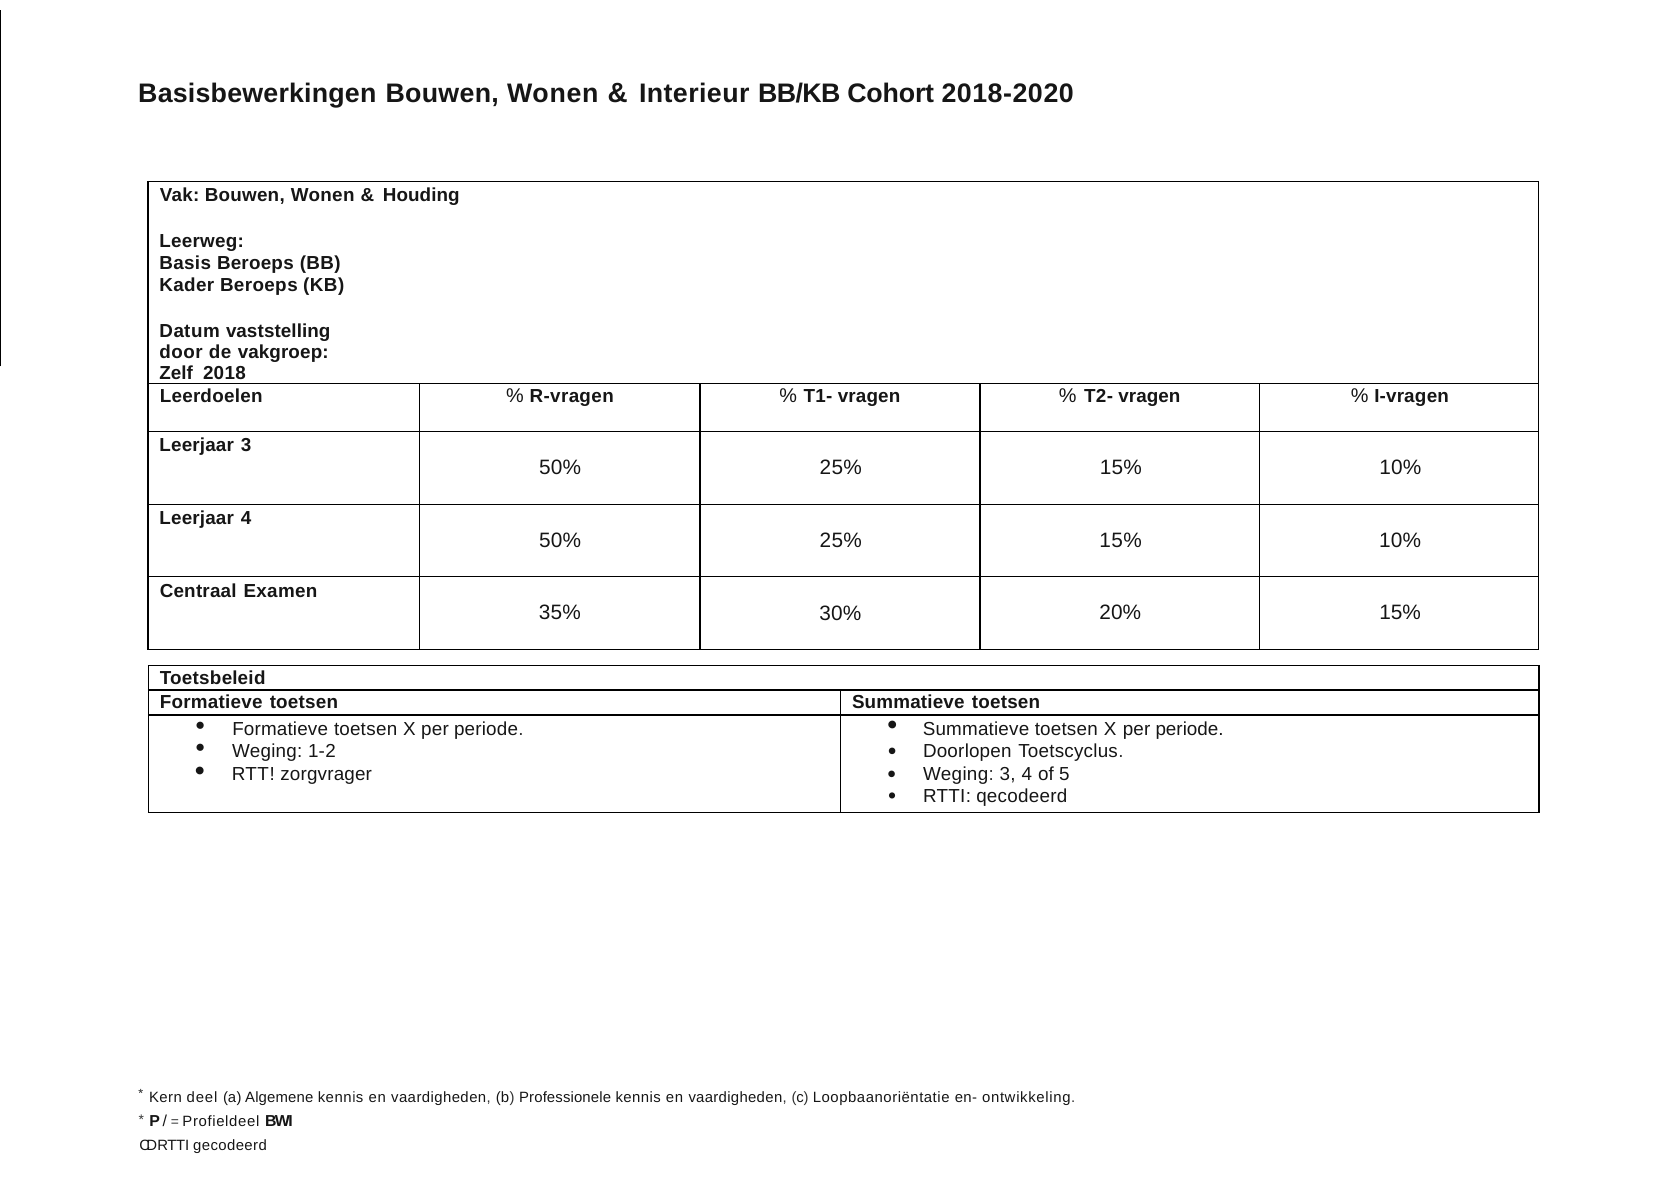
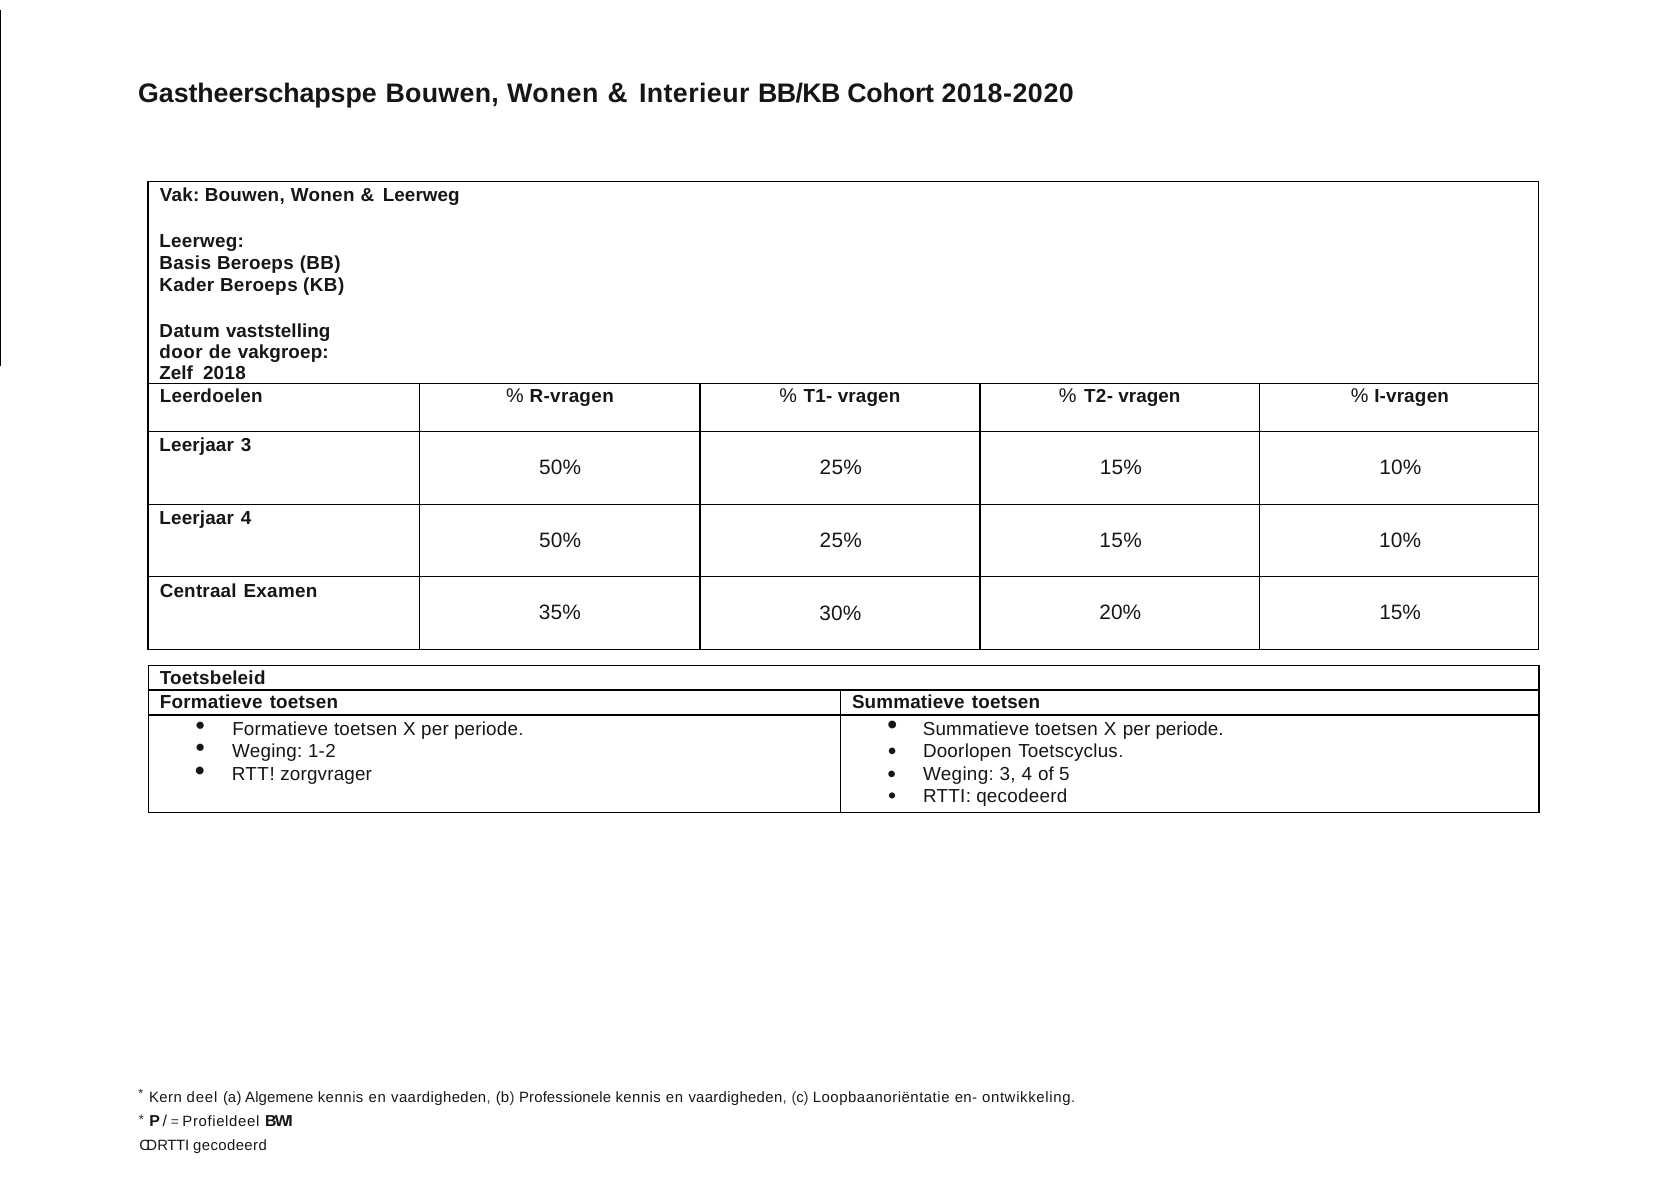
Basisbewerkingen: Basisbewerkingen -> Gastheerschapspe (257, 93)
Houding: Houding -> Leerweg (421, 195)
